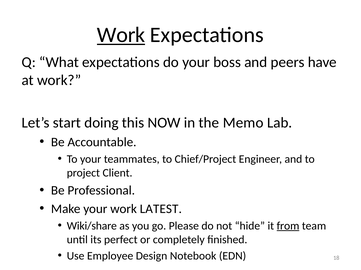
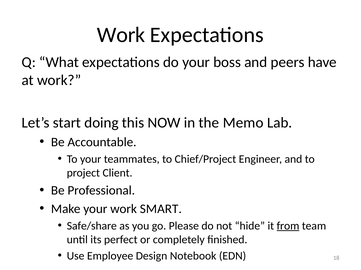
Work underline: present -> none (121, 35)
LATEST: LATEST -> SMART (161, 209)
Wiki/share: Wiki/share -> Safe/share (92, 226)
